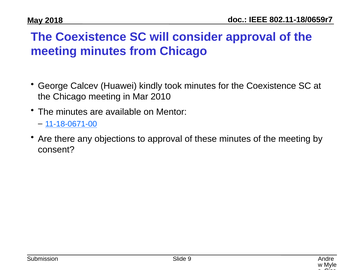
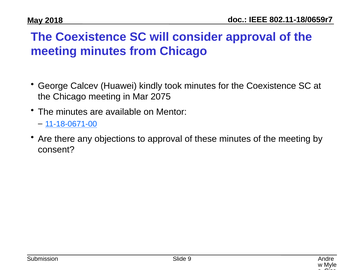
2010: 2010 -> 2075 (161, 97)
